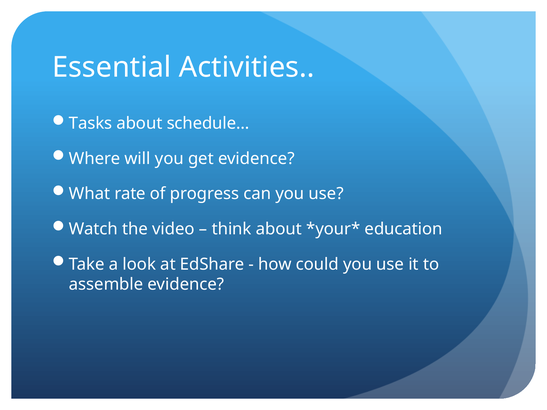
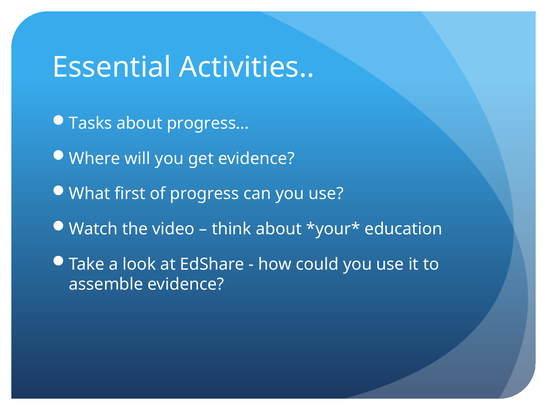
schedule…: schedule… -> progress… (208, 123)
rate: rate -> first (130, 194)
